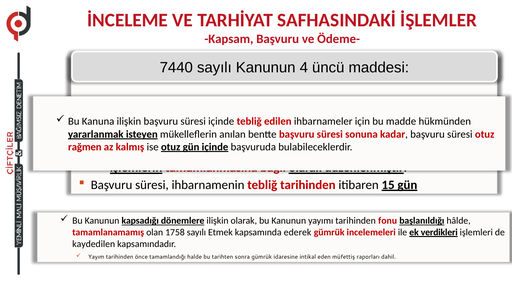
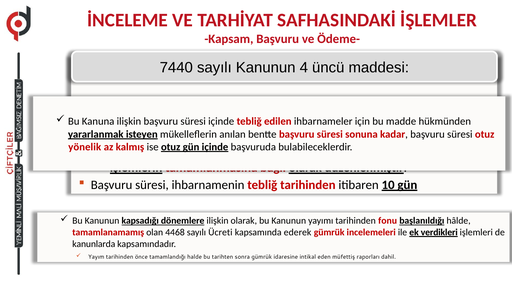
rağmen: rağmen -> yönelik (85, 147)
15: 15 -> 10 (388, 185)
1758: 1758 -> 4468 (175, 232)
Etmek: Etmek -> Ücreti (220, 232)
kaydedilen: kaydedilen -> kanunlarda (94, 244)
